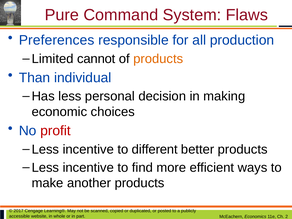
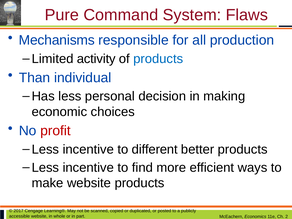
Preferences: Preferences -> Mechanisms (57, 40)
cannot: cannot -> activity (96, 59)
products colour: orange -> blue (158, 59)
make another: another -> website (89, 183)
